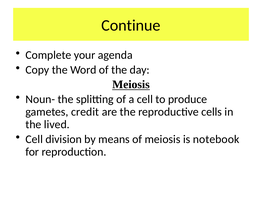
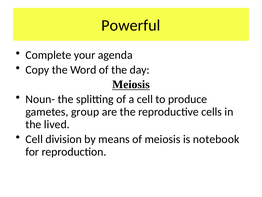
Continue: Continue -> Powerful (131, 25)
credit: credit -> group (85, 112)
